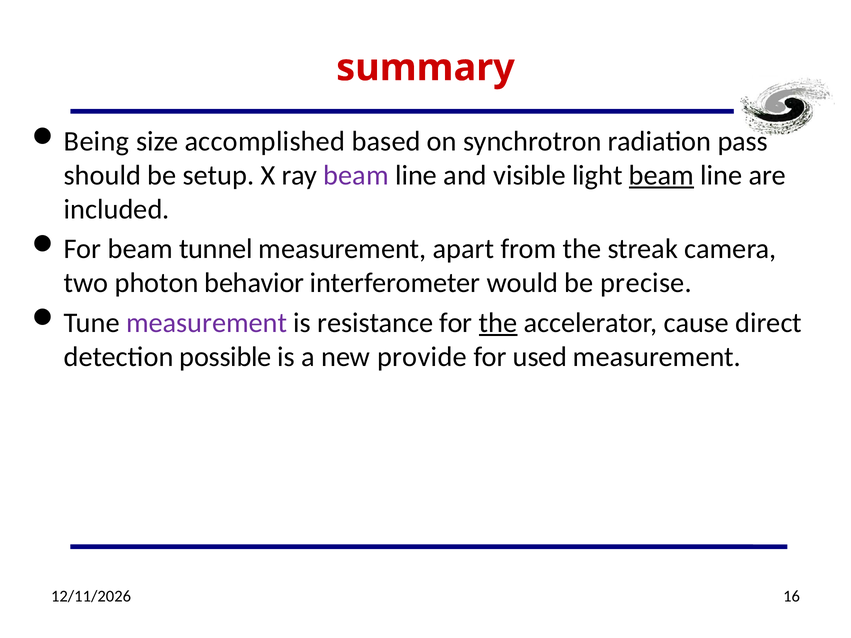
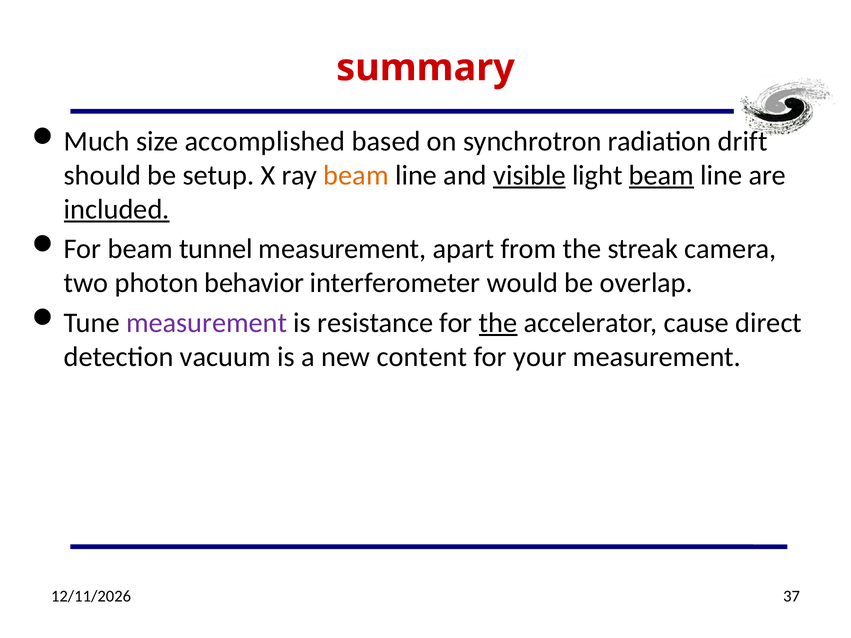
Being: Being -> Much (97, 141)
pass: pass -> drift (743, 141)
beam colour: purple -> orange (356, 175)
visible underline: none -> present (529, 175)
included underline: none -> present (117, 209)
precise: precise -> overlap (646, 283)
possible: possible -> vacuum (225, 357)
provide: provide -> content (422, 357)
used: used -> your (540, 357)
16: 16 -> 37 (792, 597)
